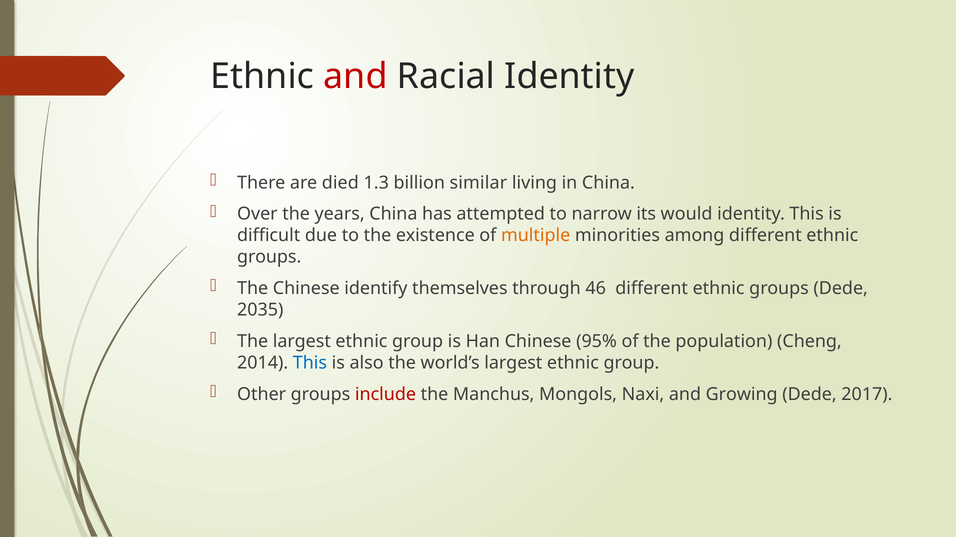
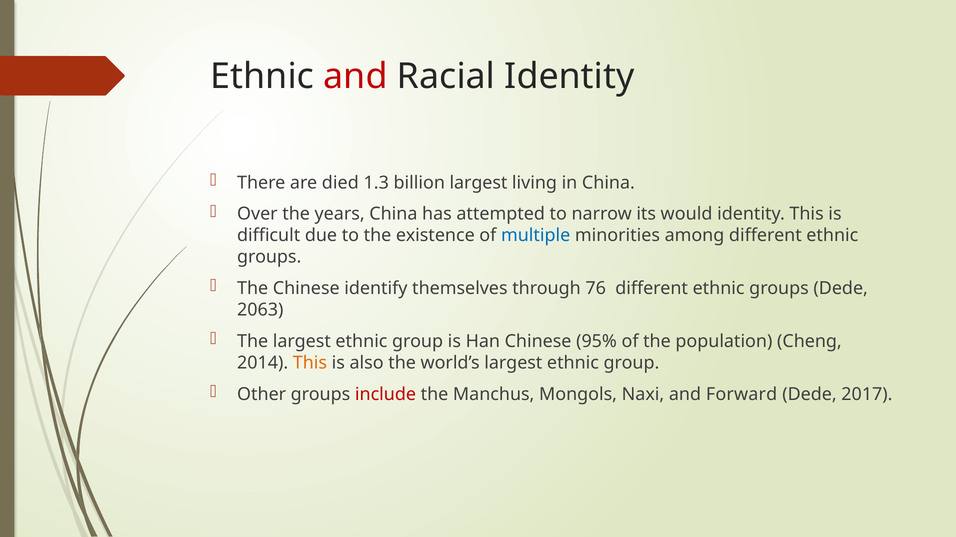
billion similar: similar -> largest (478, 183)
multiple colour: orange -> blue (536, 236)
46: 46 -> 76 (596, 289)
2035: 2035 -> 2063 (260, 310)
This colour: blue -> orange (310, 363)
Growing: Growing -> Forward (742, 395)
